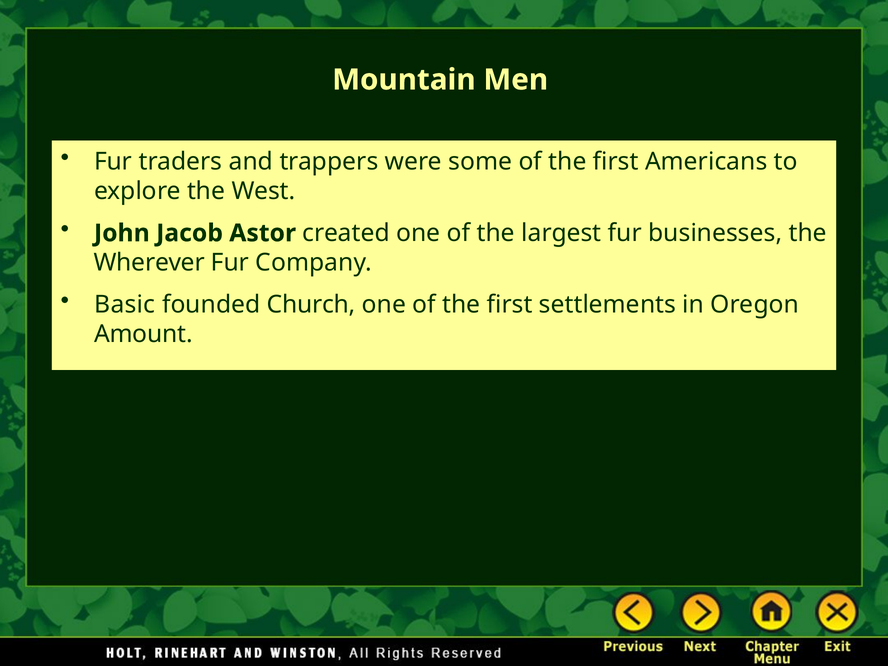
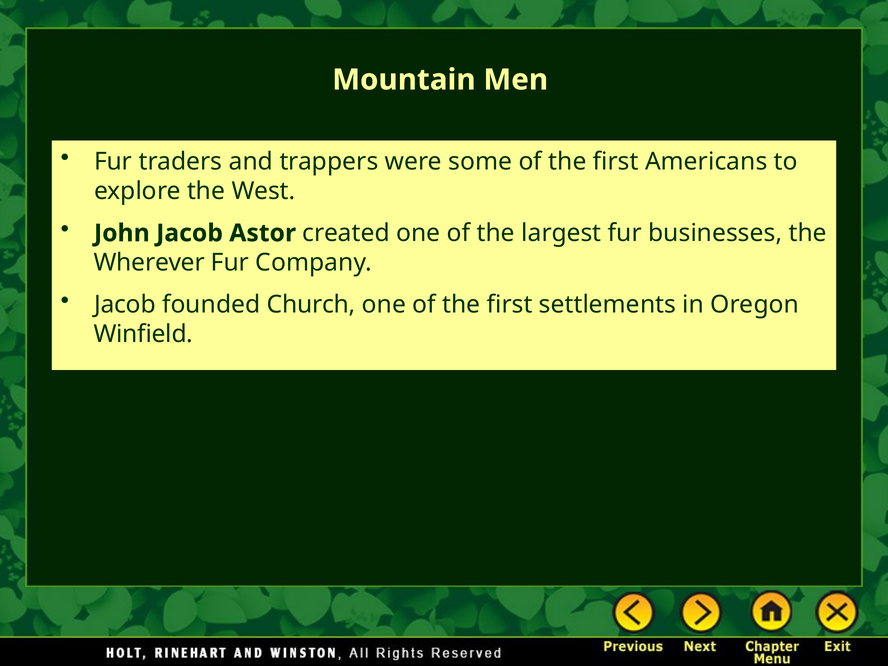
Basic: Basic -> Jacob (125, 305)
Amount: Amount -> Winfield (143, 334)
